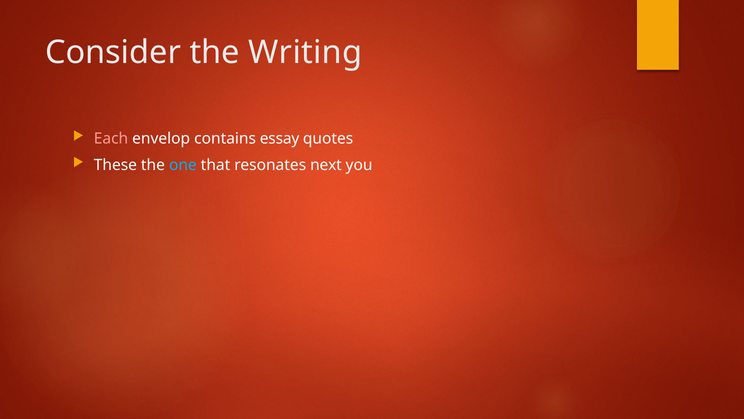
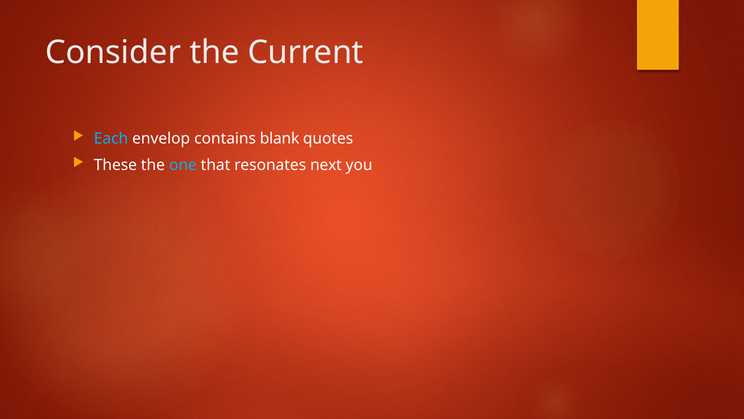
Writing: Writing -> Current (306, 52)
Each colour: pink -> light blue (111, 138)
essay: essay -> blank (280, 138)
